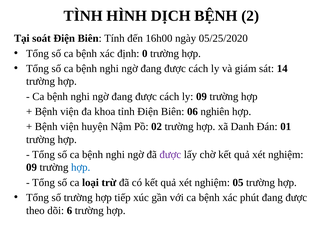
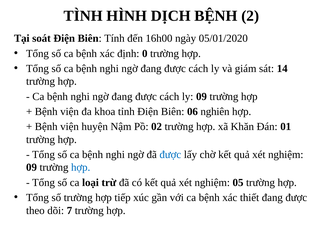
05/25/2020: 05/25/2020 -> 05/01/2020 (223, 38)
Danh: Danh -> Khăn (242, 127)
được colour: purple -> blue (170, 155)
phút: phút -> thiết (250, 198)
6: 6 -> 7 (69, 211)
